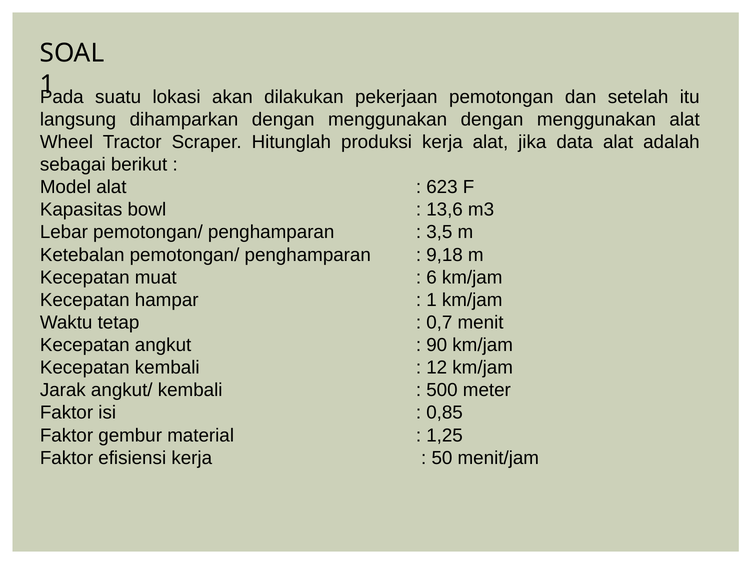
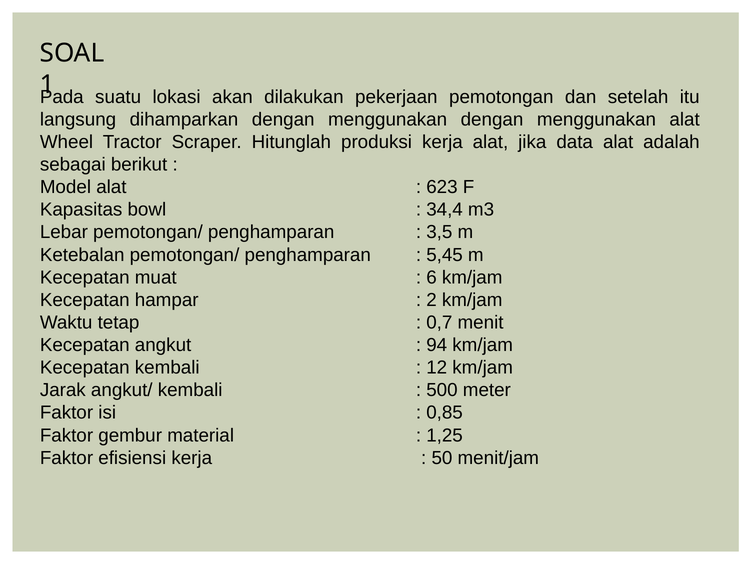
13,6: 13,6 -> 34,4 (445, 210)
9,18: 9,18 -> 5,45 (445, 255)
1: 1 -> 2 (432, 300)
90: 90 -> 94 (437, 345)
